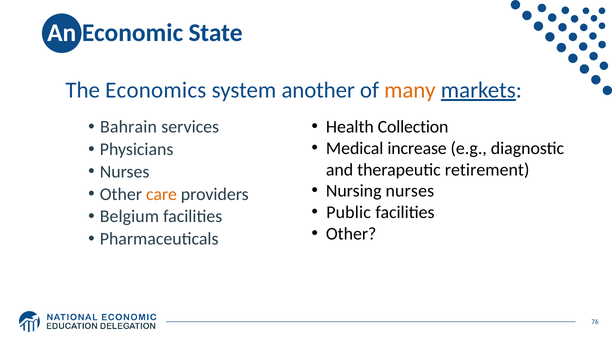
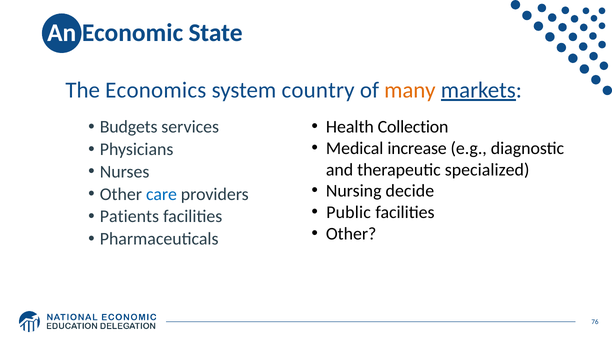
another: another -> country (318, 90)
Bahrain: Bahrain -> Budgets (129, 127)
retirement: retirement -> specialized (487, 170)
Nursing nurses: nurses -> decide (410, 191)
care colour: orange -> blue (161, 194)
Belgium: Belgium -> Patients (129, 217)
